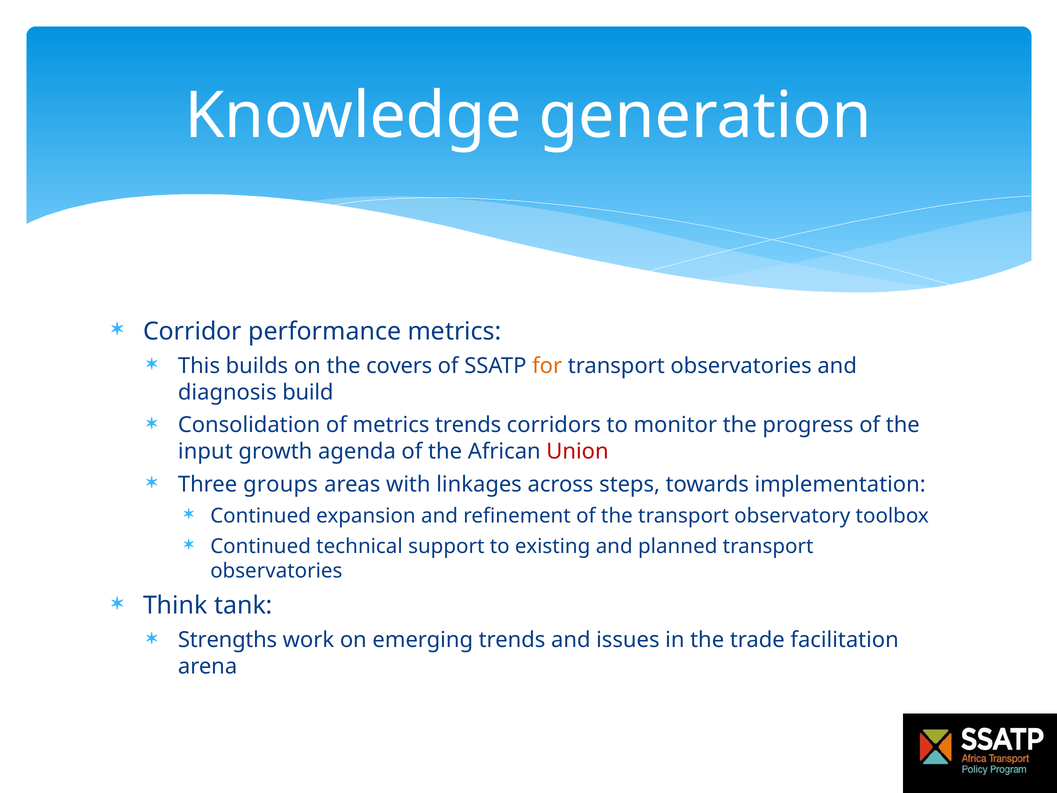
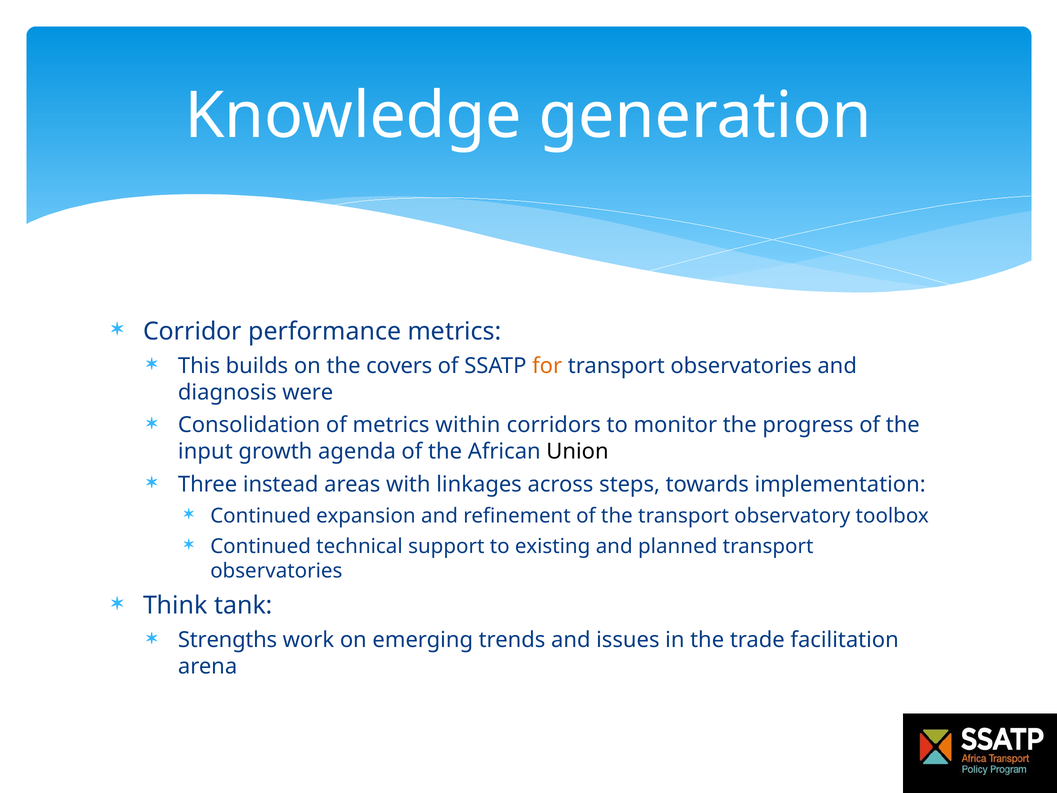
build: build -> were (308, 392)
metrics trends: trends -> within (468, 425)
Union colour: red -> black (577, 451)
groups: groups -> instead (281, 484)
